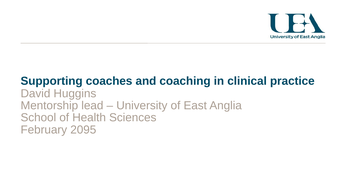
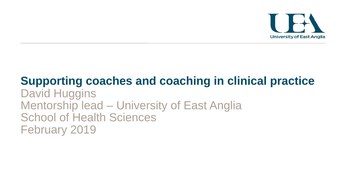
2095: 2095 -> 2019 (83, 130)
